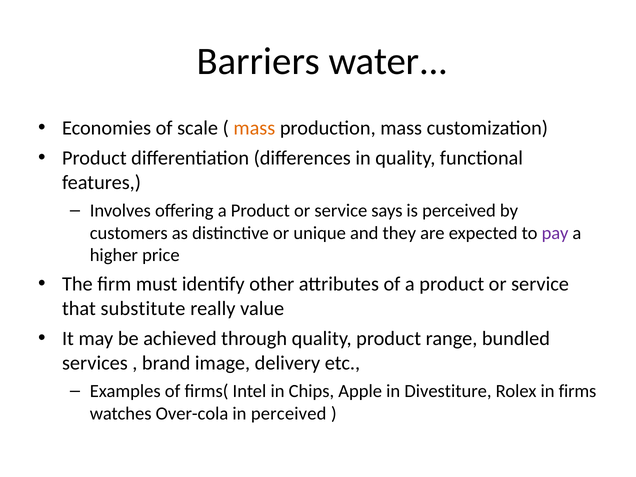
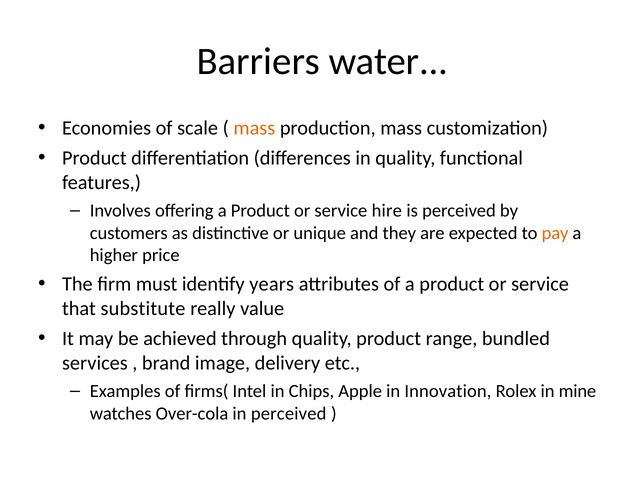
says: says -> hire (387, 211)
pay colour: purple -> orange (555, 233)
other: other -> years (272, 284)
Divestiture: Divestiture -> Innovation (448, 391)
firms: firms -> mine (577, 391)
